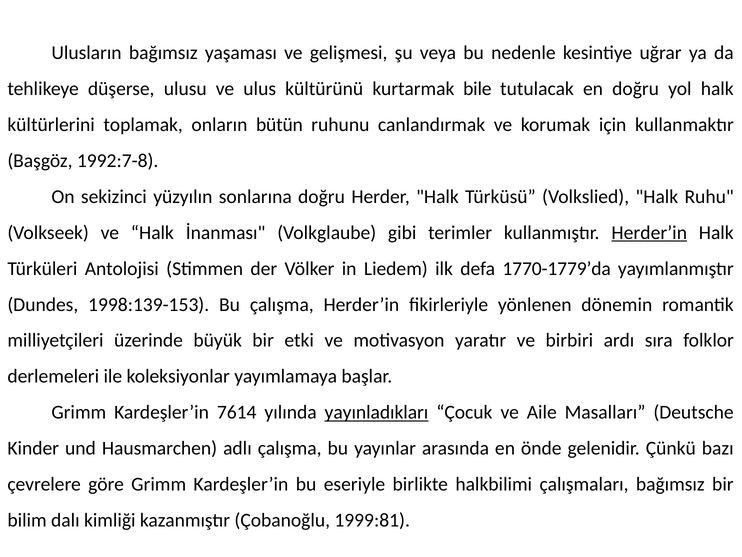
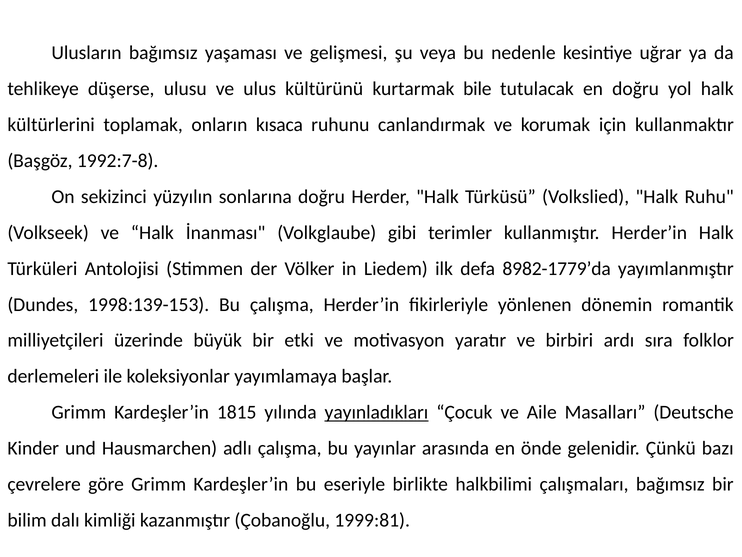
bütün: bütün -> kısaca (279, 125)
Herder’in underline: present -> none (649, 232)
1770-1779’da: 1770-1779’da -> 8982-1779’da (557, 268)
7614: 7614 -> 1815 (237, 412)
